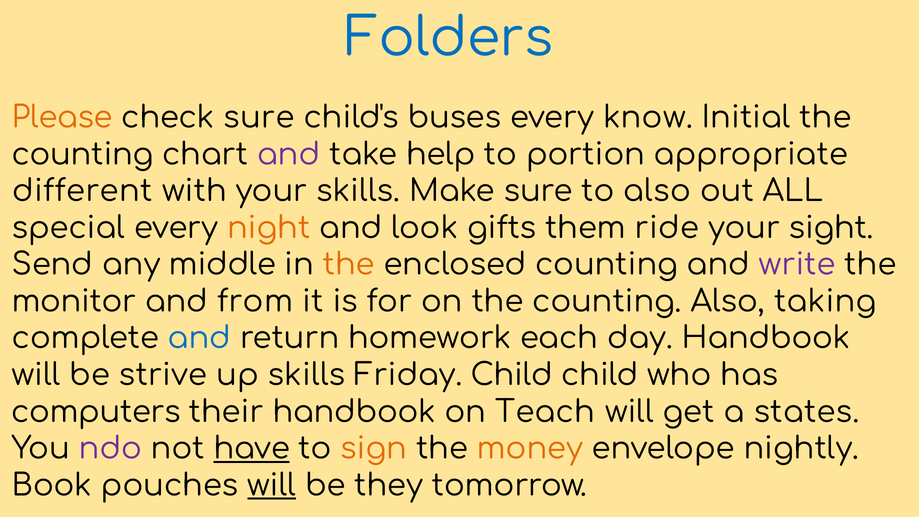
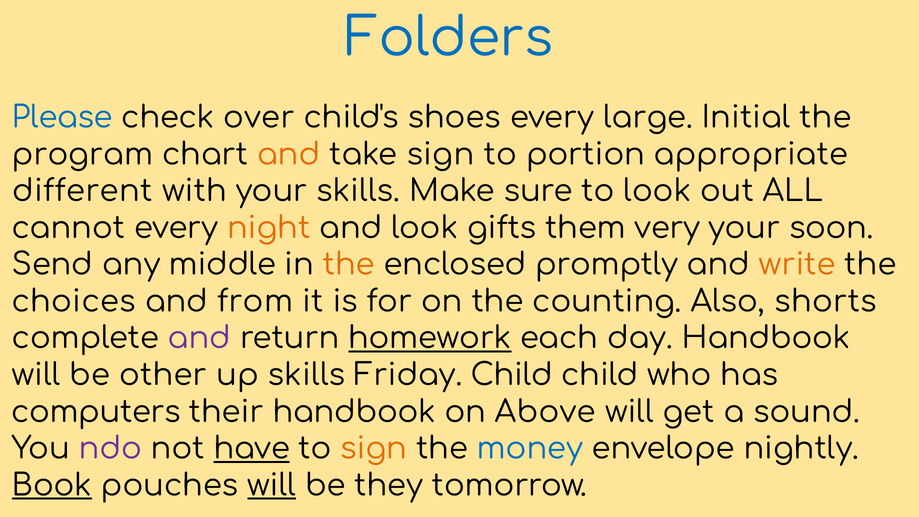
Please colour: orange -> blue (62, 118)
check sure: sure -> over (259, 118)
buses: buses -> shoes (454, 118)
know: know -> large (648, 118)
counting: counting -> program (82, 155)
and colour: purple -> orange (289, 155)
take help: help -> sign (440, 155)
to also: also -> look (657, 191)
special: special -> cannot (68, 228)
ride: ride -> very (667, 228)
sight: sight -> soon (831, 228)
enclosed counting: counting -> promptly (607, 265)
write colour: purple -> orange (797, 265)
monitor: monitor -> choices (74, 302)
taking: taking -> shorts (825, 302)
and colour: blue -> purple (200, 338)
homework underline: none -> present (430, 338)
strive: strive -> other (163, 375)
Teach: Teach -> Above (545, 412)
states: states -> sound (807, 412)
money colour: orange -> blue (530, 449)
Book underline: none -> present (52, 485)
